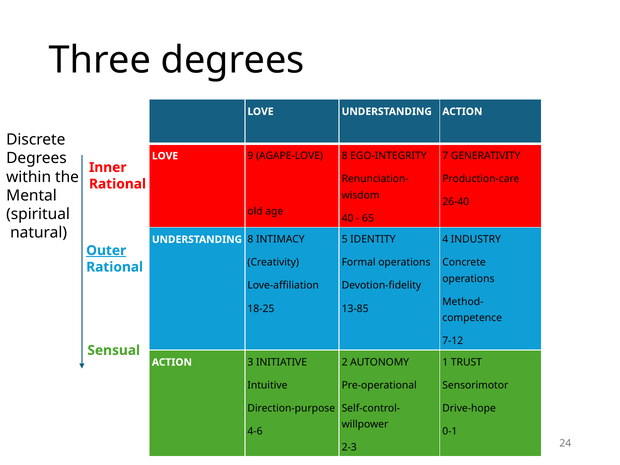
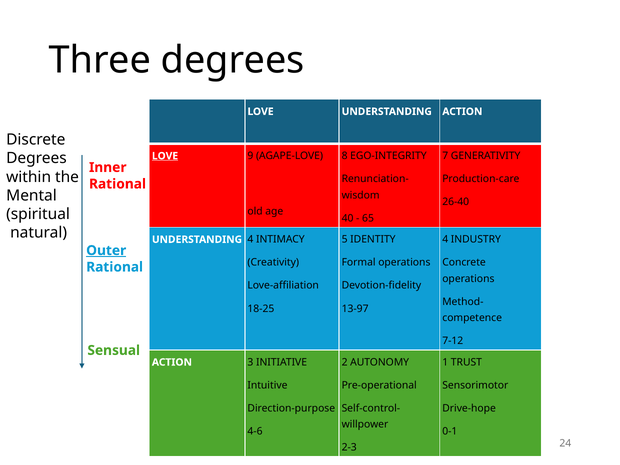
LOVE underline: none -> present (165, 156)
UNDERSTANDING 8: 8 -> 4 (250, 239)
13-85: 13-85 -> 13-97 (355, 309)
